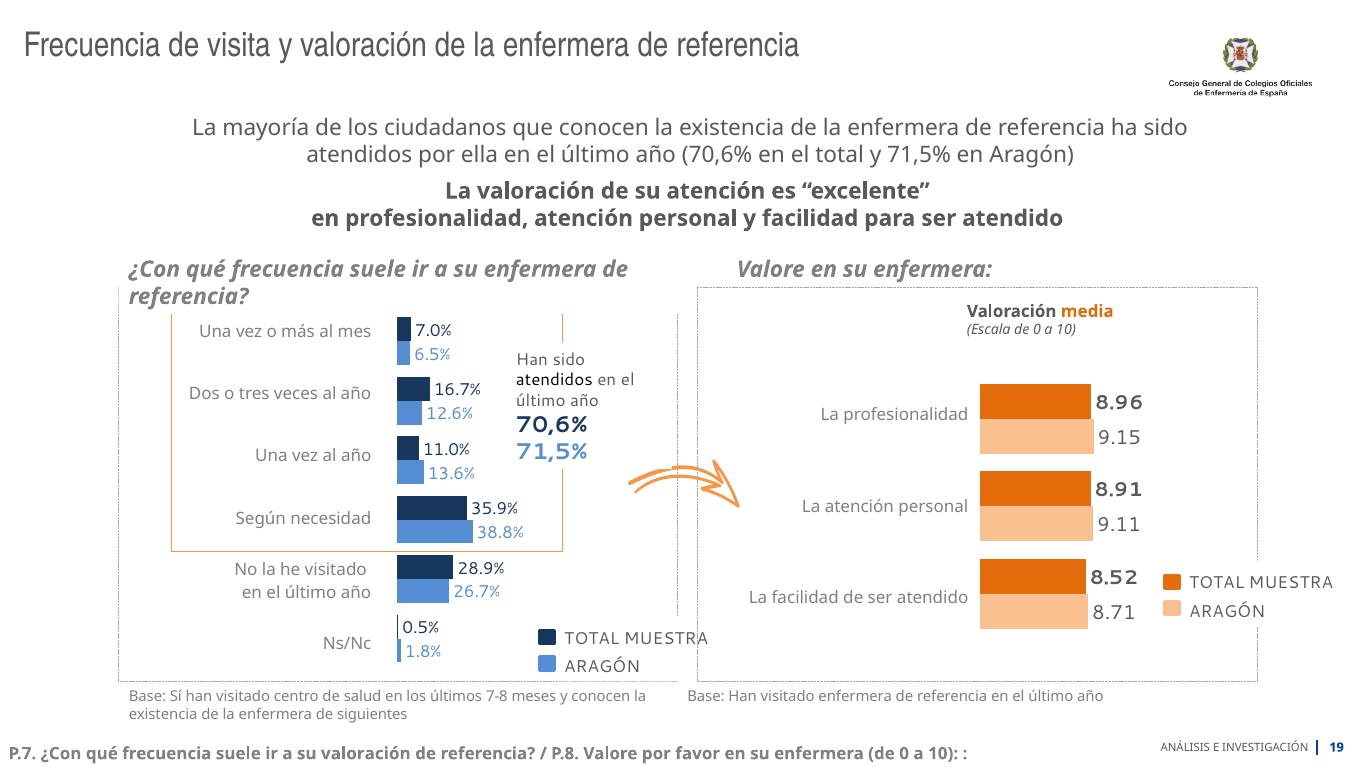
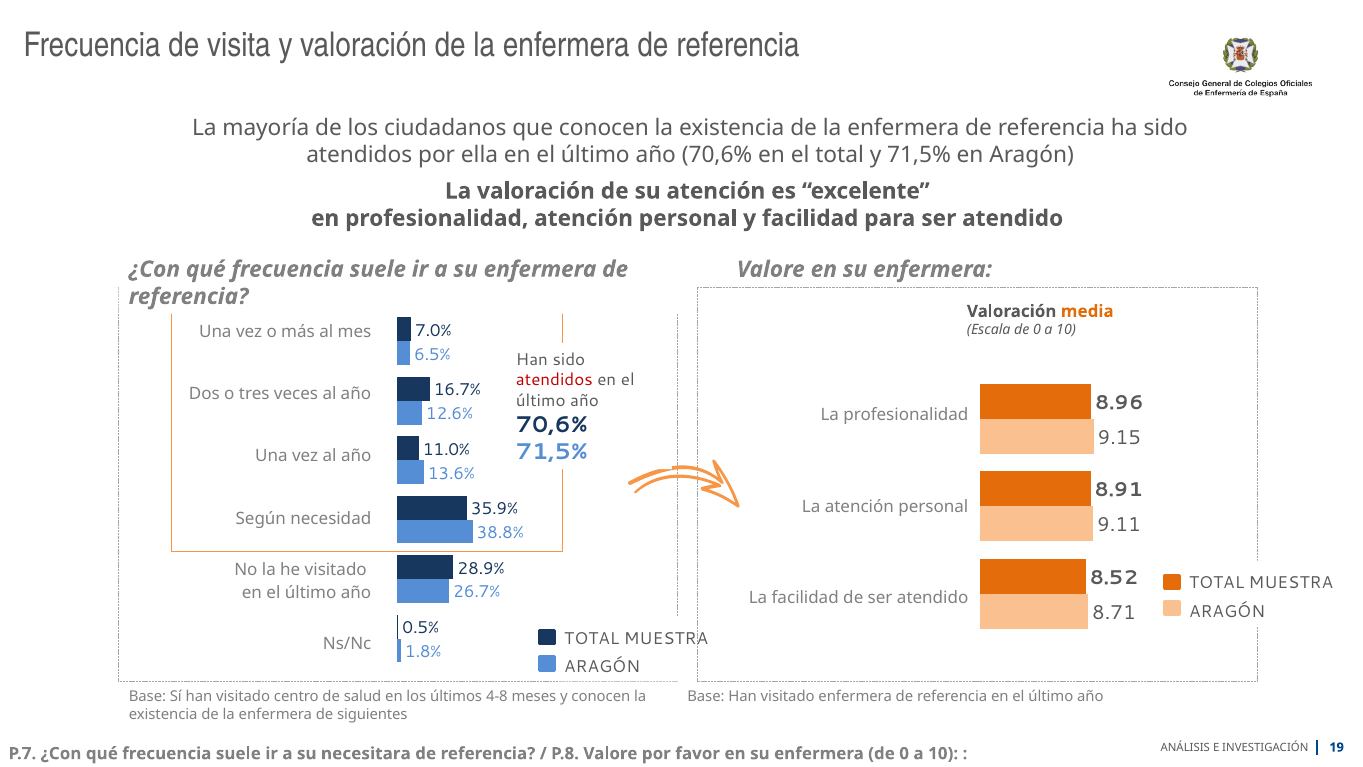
atendidos colour: black -> red (554, 380)
7-8: 7-8 -> 4-8 (497, 696)
su valoración: valoración -> necesitara (366, 754)
